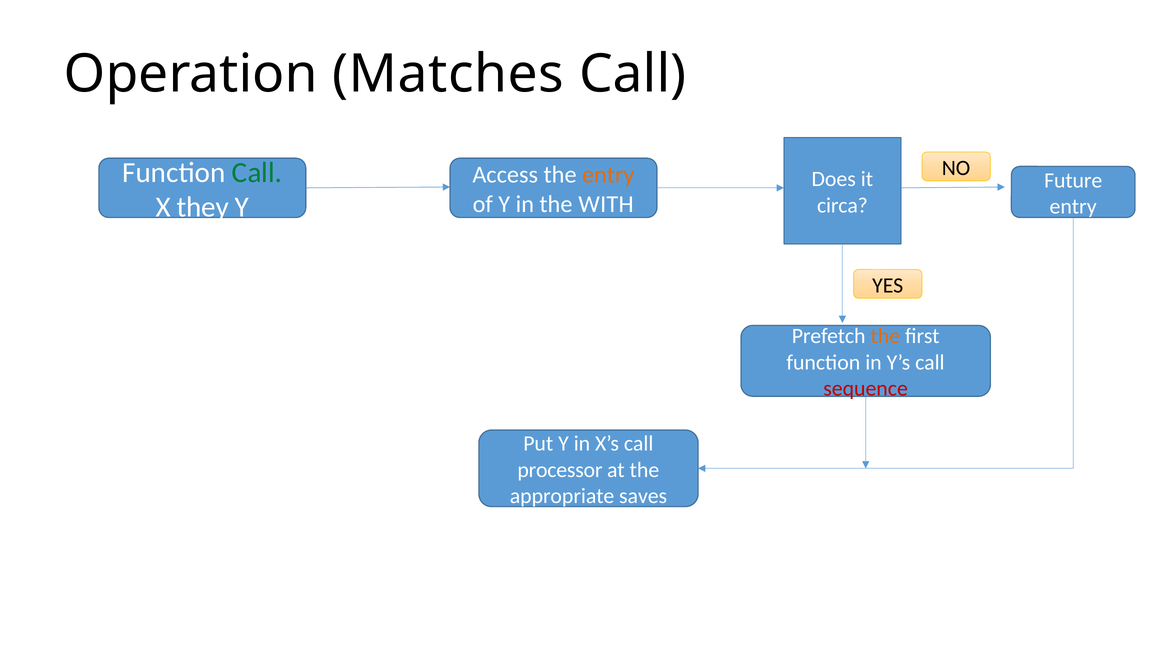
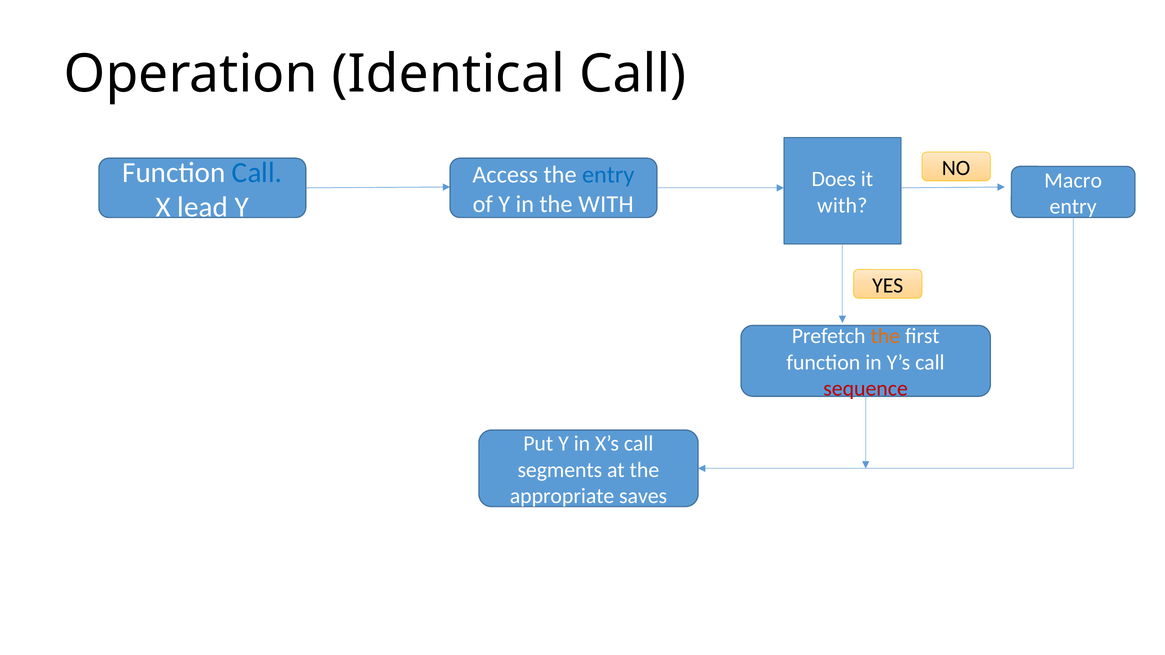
Matches: Matches -> Identical (448, 74)
Call colour: green -> blue (257, 172)
entry colour: orange -> blue (608, 175)
Future: Future -> Macro (1073, 180)
they: they -> lead (203, 207)
circa: circa -> with (842, 205)
processor: processor -> segments (560, 470)
